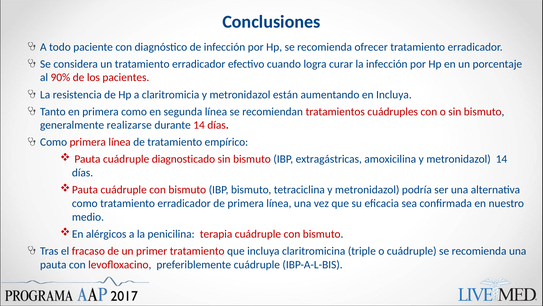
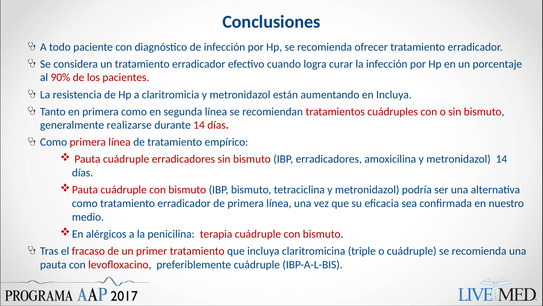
cuádruple diagnosticado: diagnosticado -> erradicadores (183, 159)
IBP extragástricas: extragástricas -> erradicadores (329, 159)
